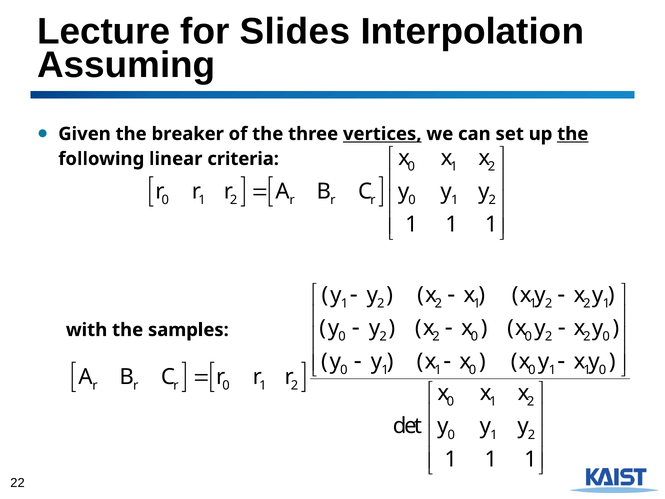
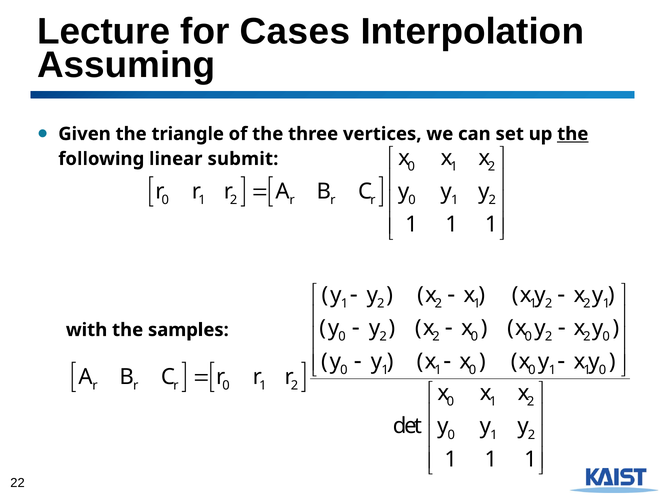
Slides: Slides -> Cases (295, 32)
breaker: breaker -> triangle (188, 134)
vertices underline: present -> none (382, 134)
criteria: criteria -> submit (243, 159)
